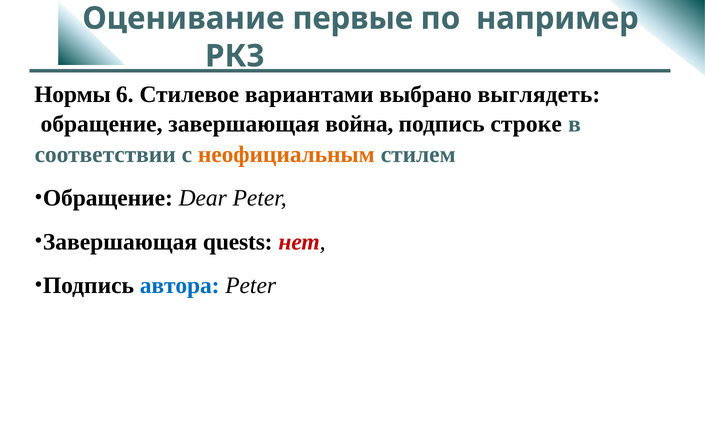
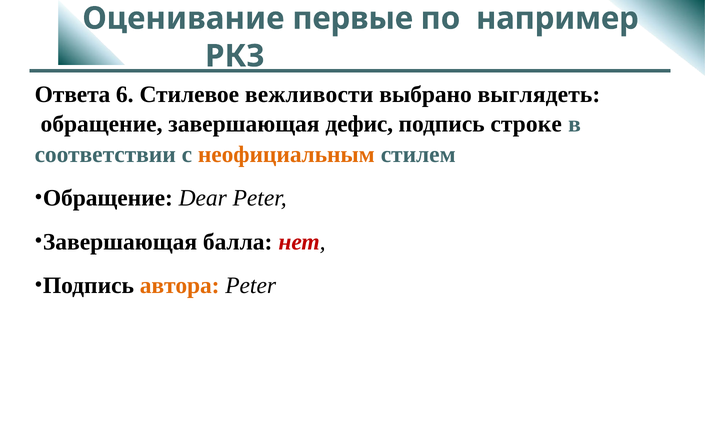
Нормы: Нормы -> Ответа (73, 94)
вариантами: вариантами -> вежливости (309, 94)
война: война -> дефис (359, 124)
quests: quests -> балла (238, 242)
автора colour: blue -> orange (180, 285)
